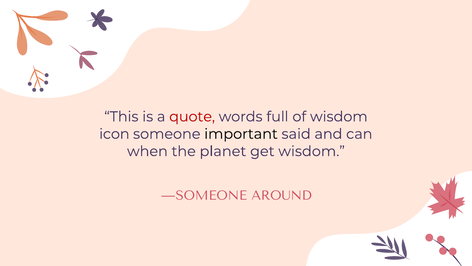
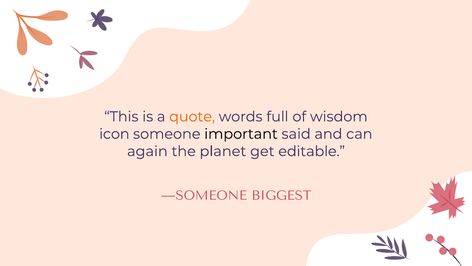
quote colour: red -> orange (192, 116)
when: when -> again (147, 151)
get wisdom: wisdom -> editable (312, 151)
AROUND: AROUND -> BIGGEST (282, 195)
